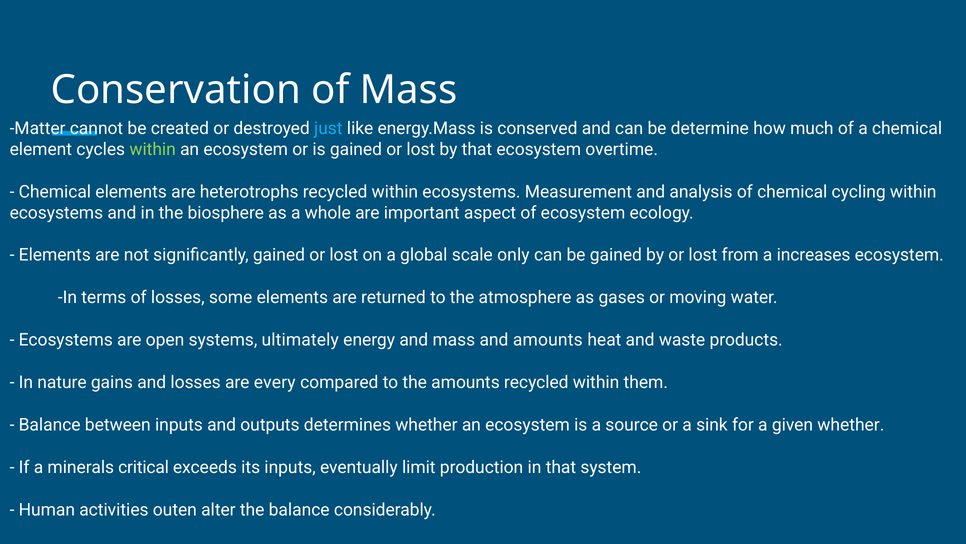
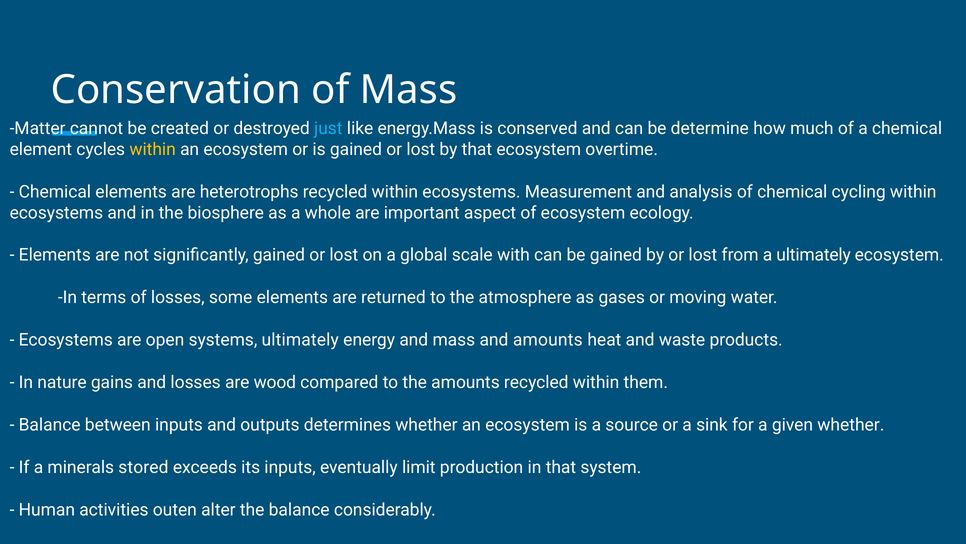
within colour: light green -> yellow (153, 149)
only: only -> with (513, 255)
a increases: increases -> ultimately (814, 255)
every: every -> wood (275, 382)
critical: critical -> stored (143, 467)
